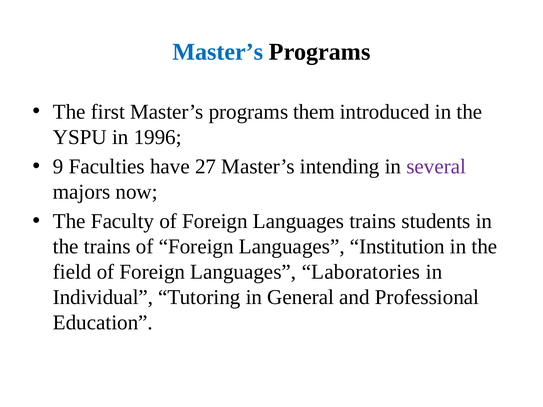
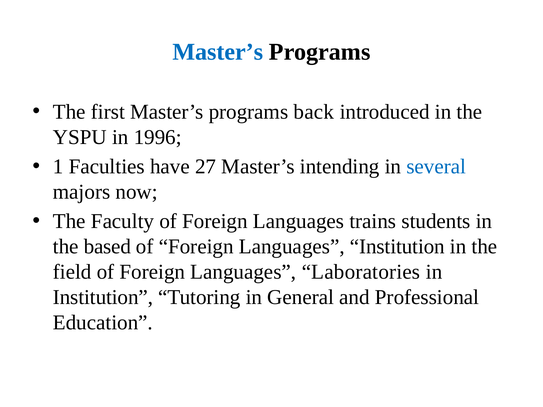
them: them -> back (314, 112)
9: 9 -> 1 (58, 167)
several colour: purple -> blue (436, 167)
the trains: trains -> based (107, 247)
Individual: Individual -> Institution (103, 297)
